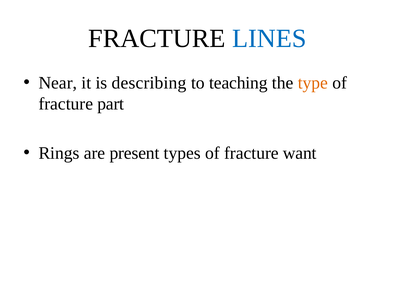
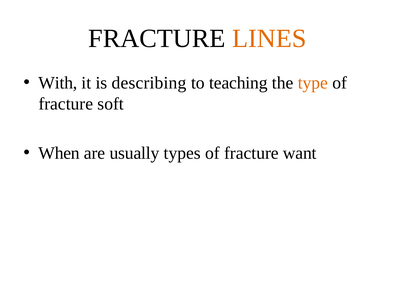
LINES colour: blue -> orange (269, 38)
Near: Near -> With (58, 83)
part: part -> soft (111, 104)
Rings: Rings -> When (59, 153)
present: present -> usually (134, 153)
